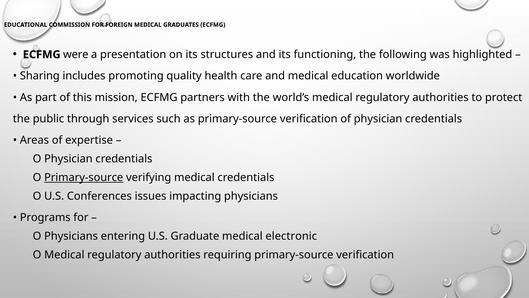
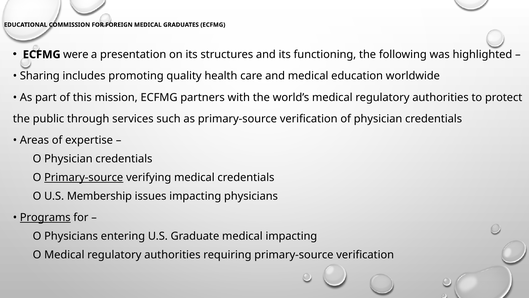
Conferences: Conferences -> Membership (99, 196)
Programs underline: none -> present (45, 217)
medical electronic: electronic -> impacting (291, 236)
